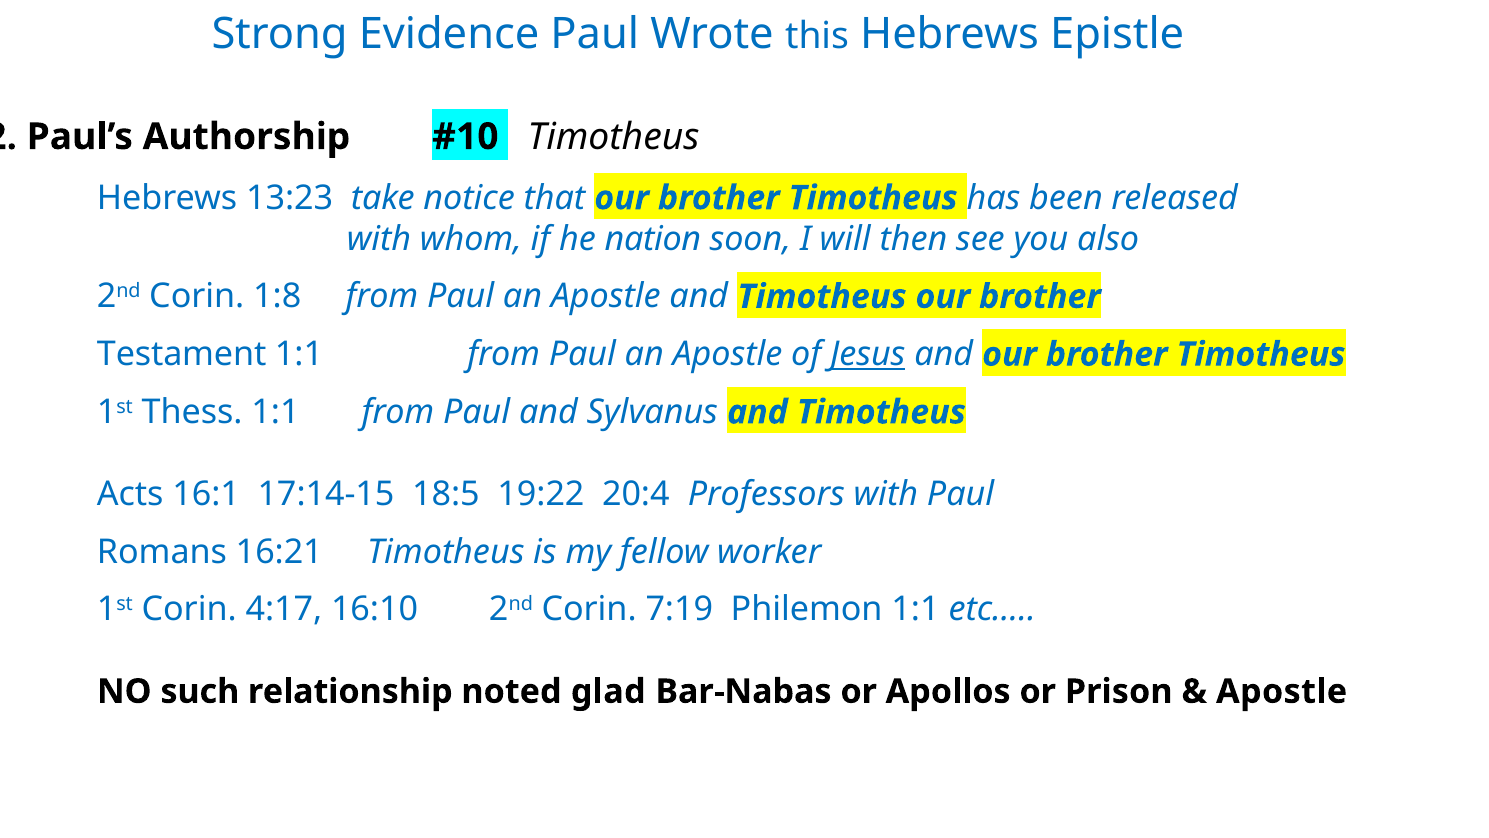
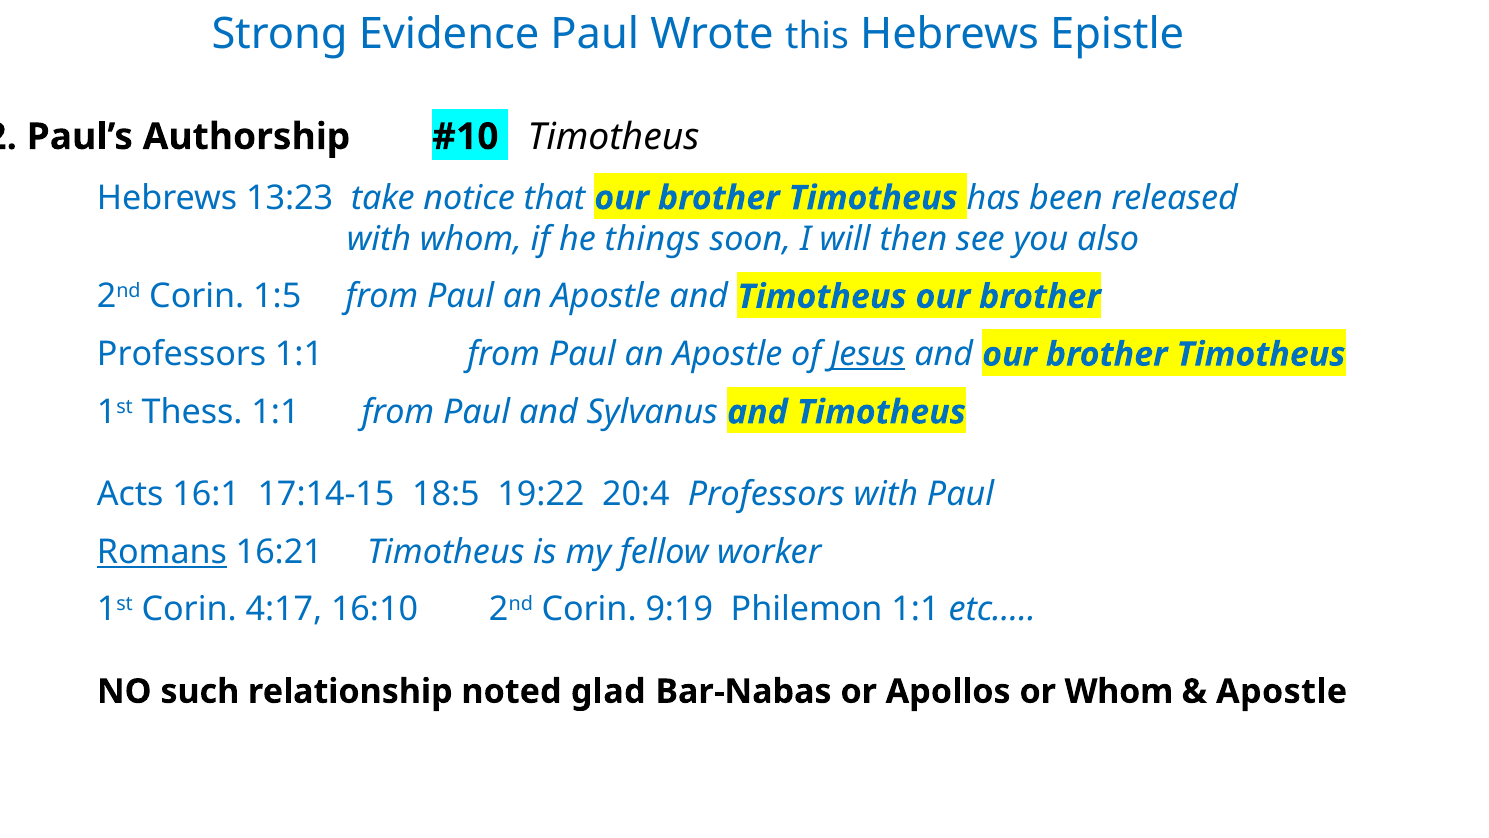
nation: nation -> things (653, 239)
1:8: 1:8 -> 1:5 (277, 297)
Testament: Testament -> Professors (182, 354)
Romans underline: none -> present (162, 552)
7:19: 7:19 -> 9:19 (679, 609)
or Prison: Prison -> Whom (1119, 691)
